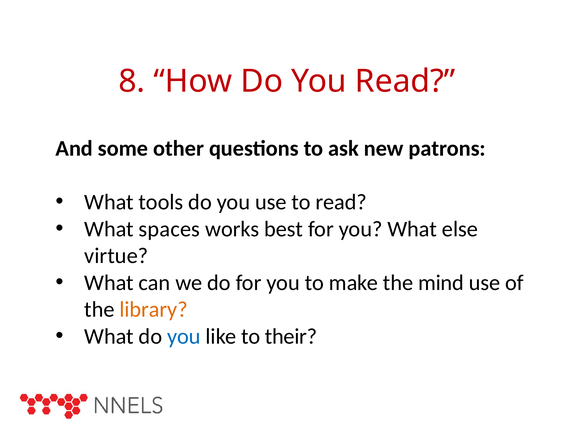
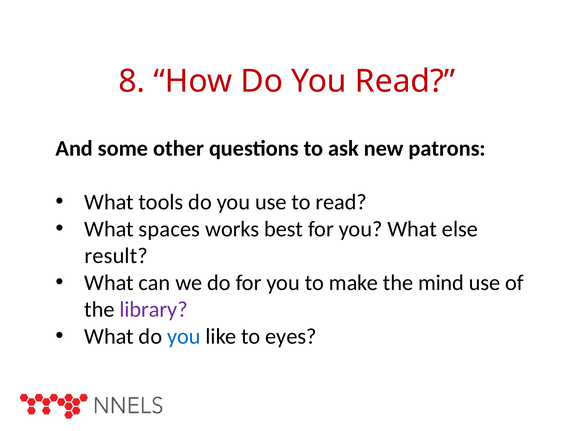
virtue: virtue -> result (116, 256)
library colour: orange -> purple (154, 309)
their: their -> eyes (291, 336)
